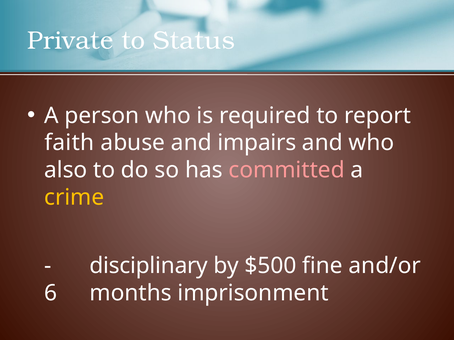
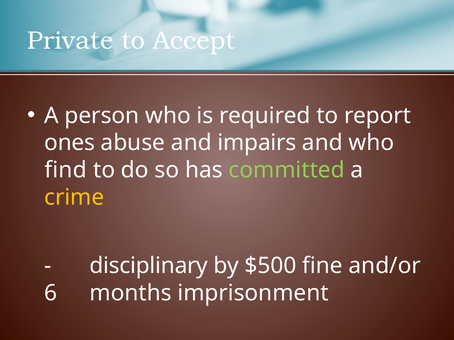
Status: Status -> Accept (194, 41)
faith: faith -> ones (70, 143)
also: also -> find (66, 170)
committed colour: pink -> light green (287, 170)
